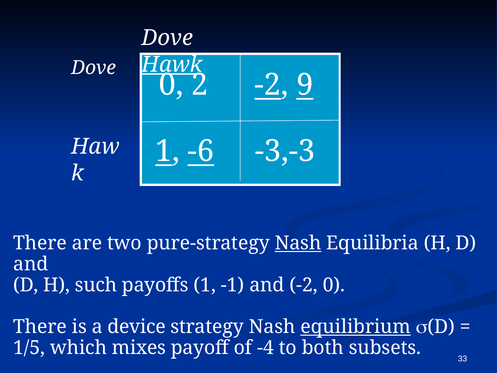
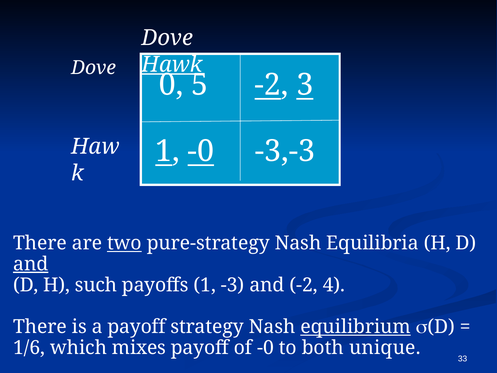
2: 2 -> 5 (200, 85)
9: 9 -> 3 (305, 85)
1 -6: -6 -> -0 (201, 151)
two underline: none -> present (124, 243)
Nash underline: present -> none (298, 243)
and underline: none -> present (31, 264)
-1: -1 -> -3 (233, 285)
-2 0: 0 -> 4 (334, 285)
a device: device -> payoff (137, 327)
1/5: 1/5 -> 1/6 (29, 347)
of -4: -4 -> -0 (265, 347)
subsets: subsets -> unique (385, 347)
